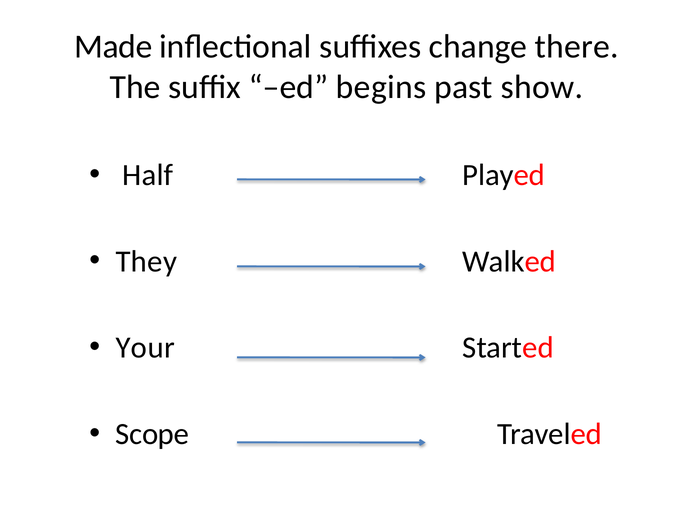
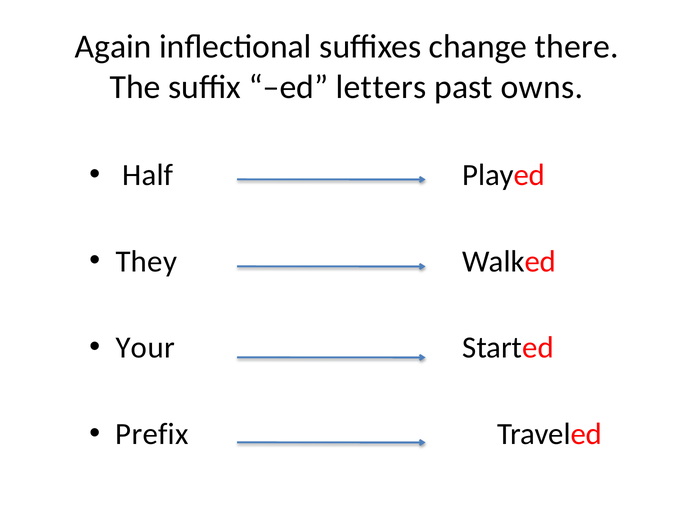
Made: Made -> Again (113, 47)
begins: begins -> letters (381, 87)
show: show -> owns (542, 87)
Scope: Scope -> Prefix (152, 435)
